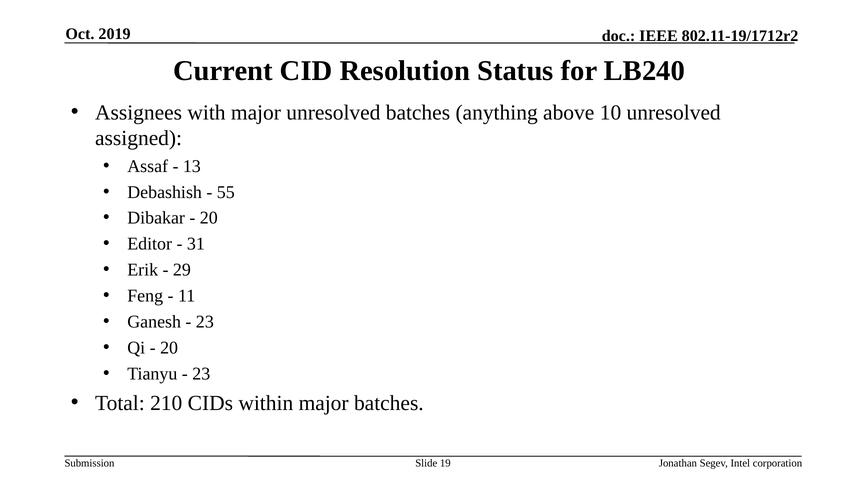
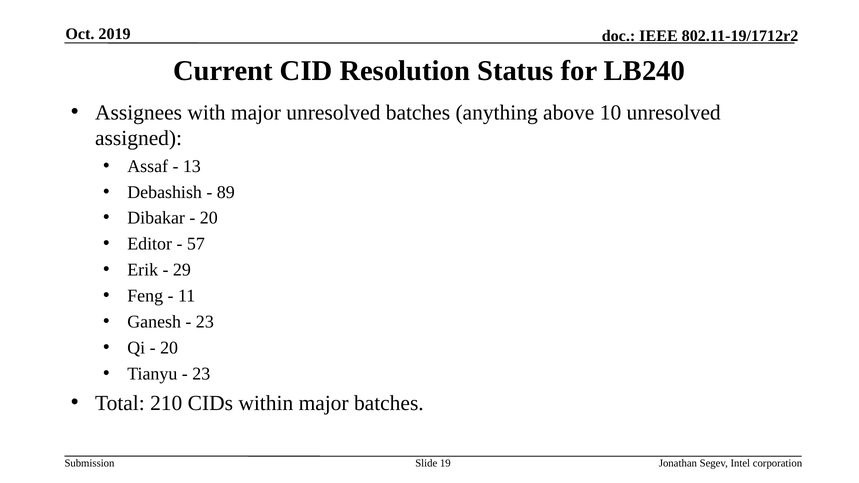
55: 55 -> 89 (226, 192)
31: 31 -> 57 (196, 244)
